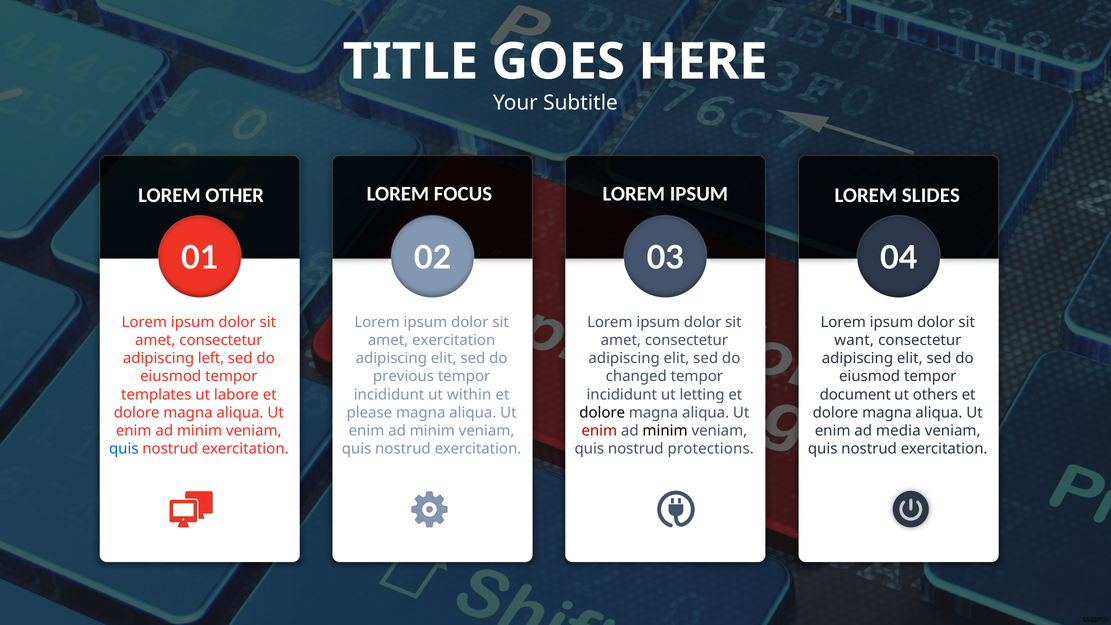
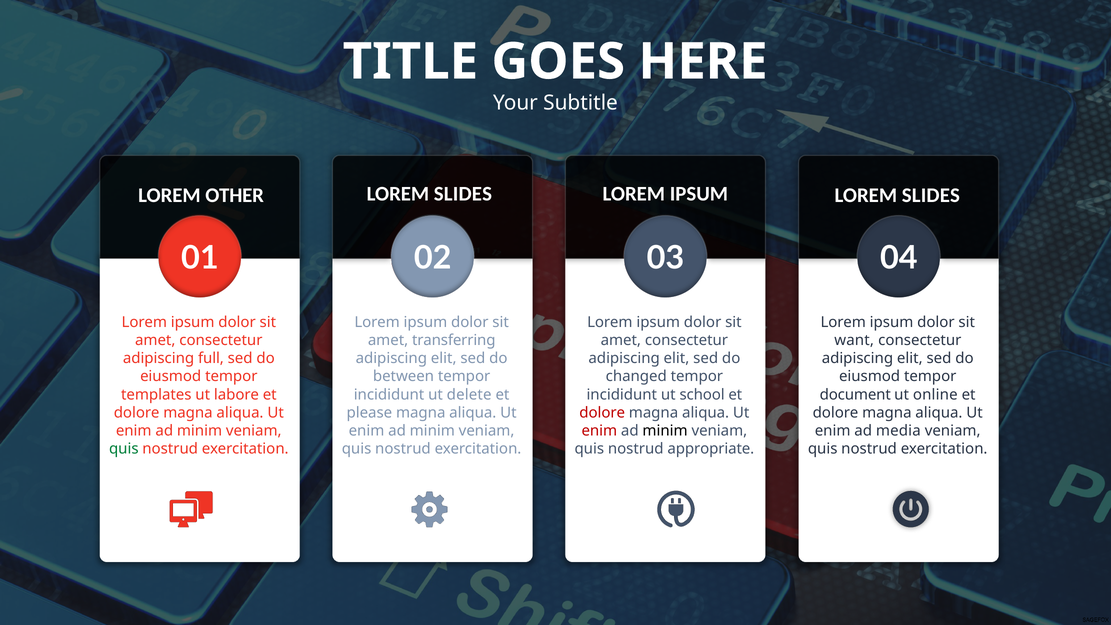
FOCUS: FOCUS -> SLIDES (463, 194)
amet exercitation: exercitation -> transferring (454, 340)
left: left -> full (211, 358)
previous: previous -> between (403, 376)
within: within -> delete (469, 395)
letting: letting -> school (702, 395)
others: others -> online (935, 395)
dolore colour: black -> red (602, 413)
quis colour: blue -> green (124, 449)
protections: protections -> appropriate (711, 449)
